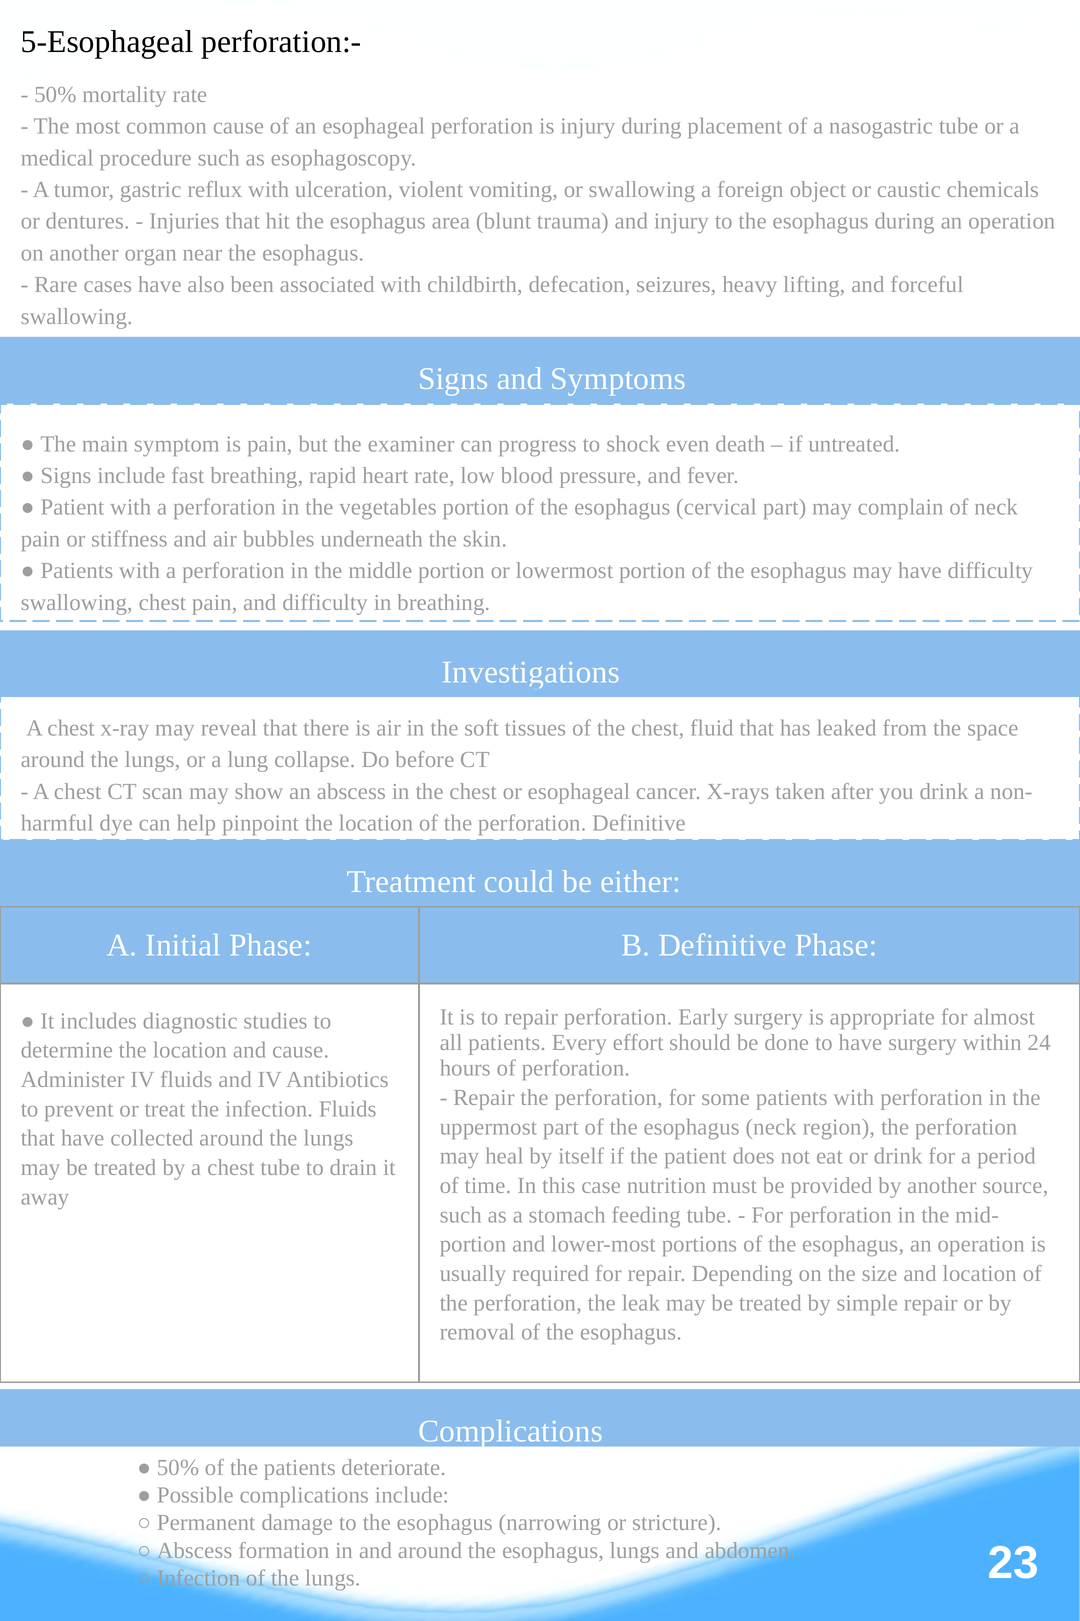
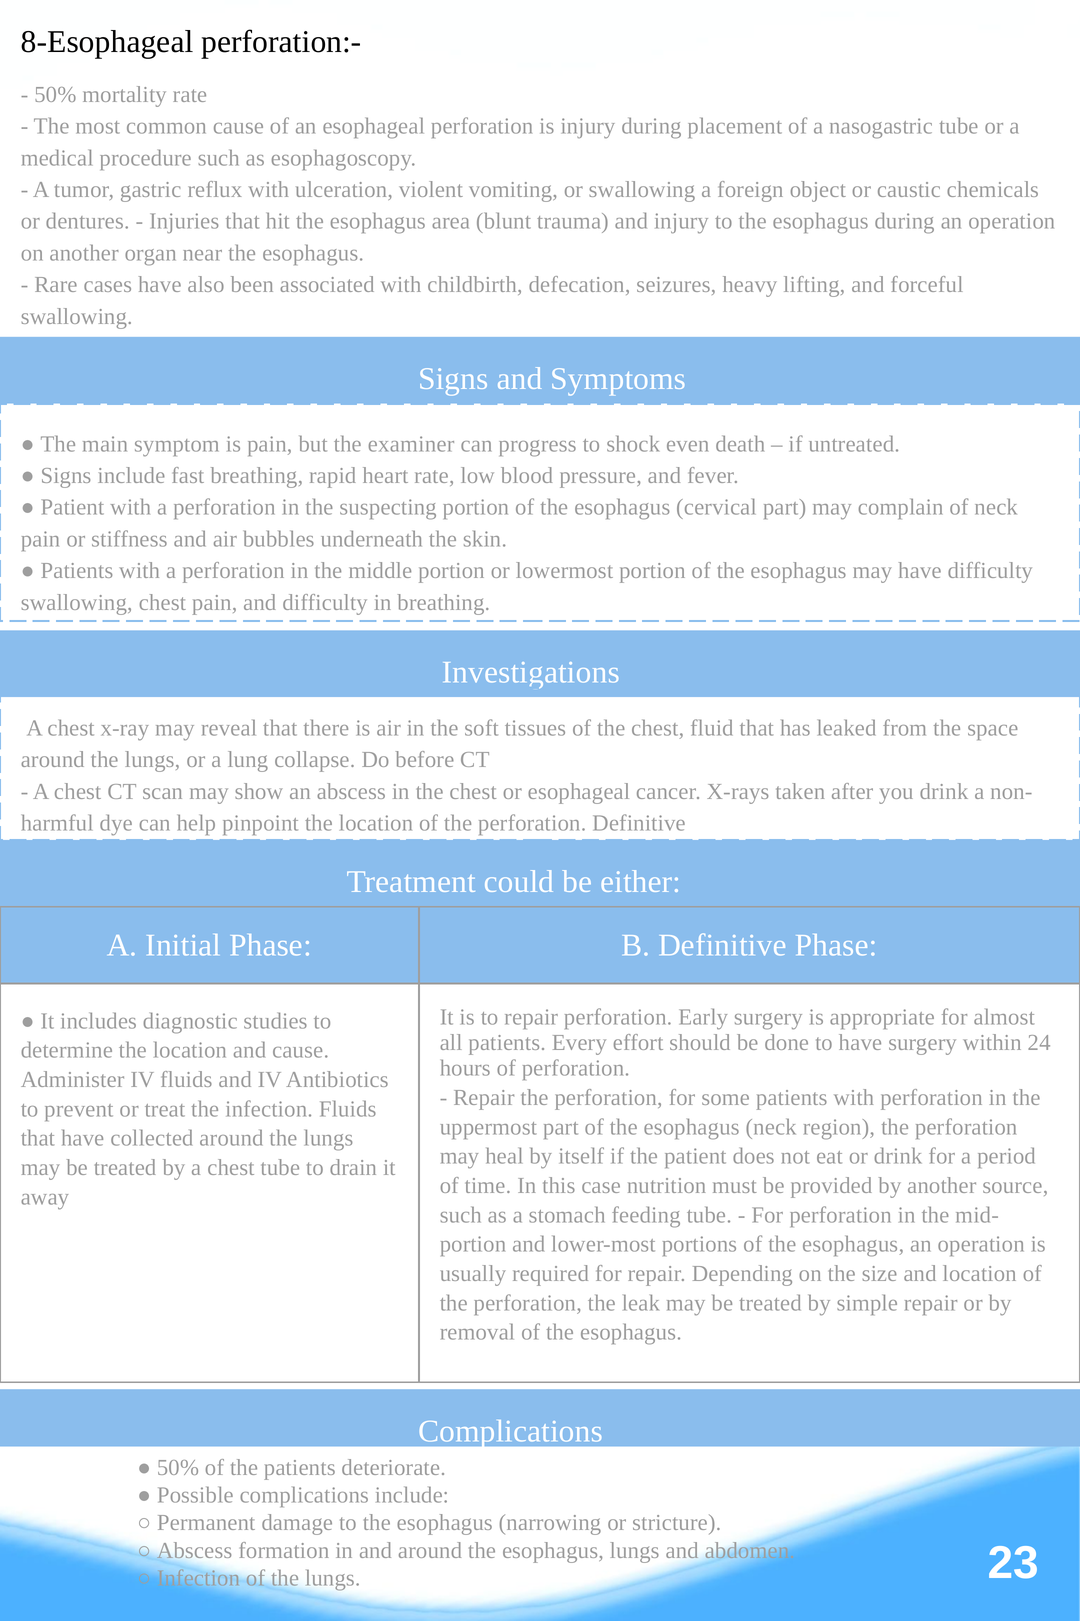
5-Esophageal: 5-Esophageal -> 8-Esophageal (107, 42)
vegetables: vegetables -> suspecting (388, 507)
